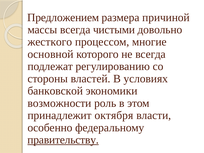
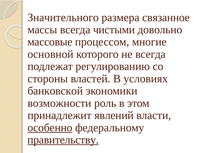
Предложением: Предложением -> Значительного (63, 17)
причиной: причиной -> связанное (166, 17)
жесткого: жесткого -> массовые (50, 42)
октября: октября -> явлений (114, 115)
особенно underline: none -> present (50, 128)
